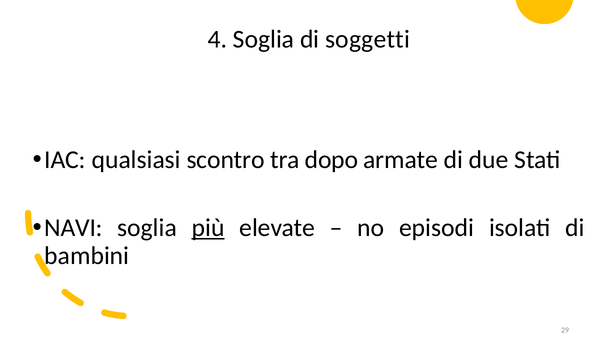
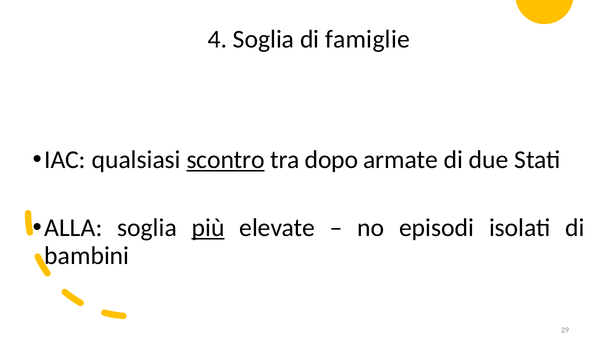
soggetti: soggetti -> famiglie (368, 39)
scontro underline: none -> present (226, 160)
NAVI: NAVI -> ALLA (73, 228)
